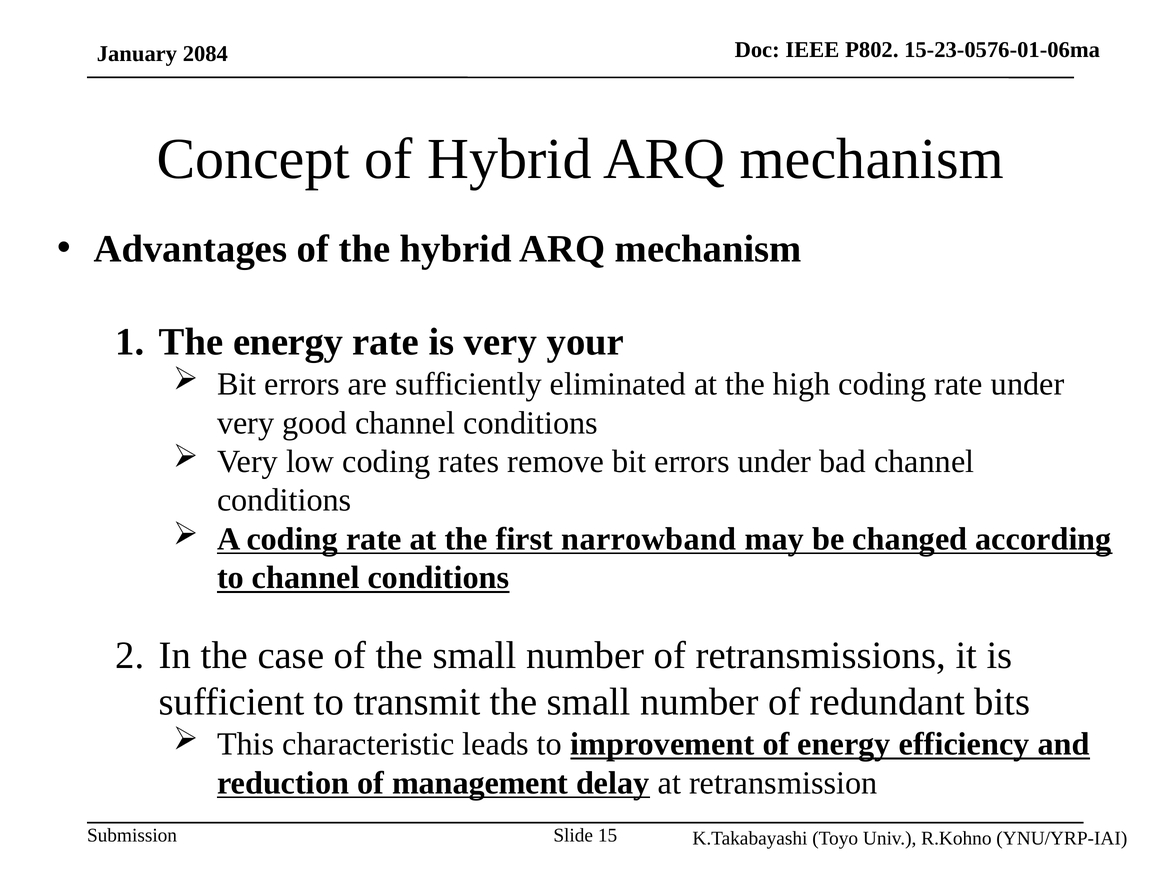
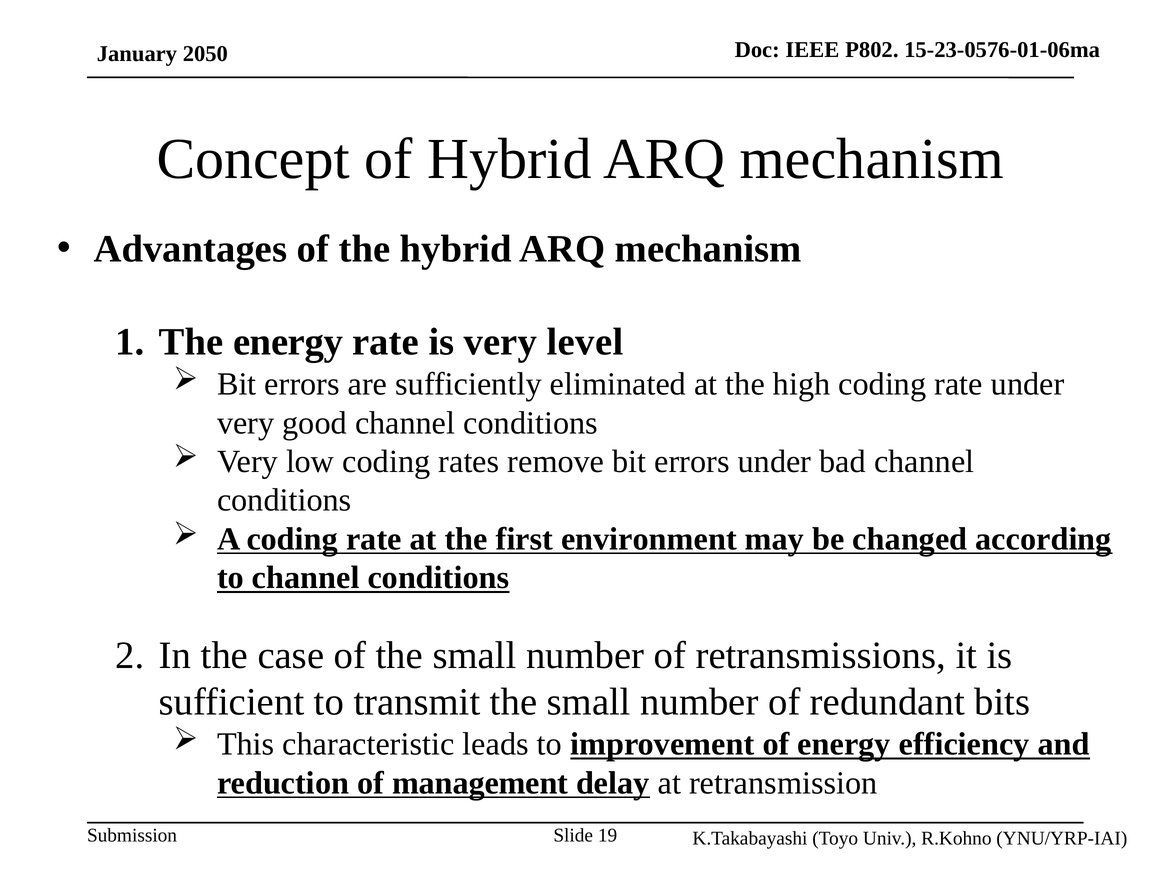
2084: 2084 -> 2050 (205, 54)
your: your -> level (585, 342)
narrowband: narrowband -> environment (649, 539)
15: 15 -> 19 (608, 835)
